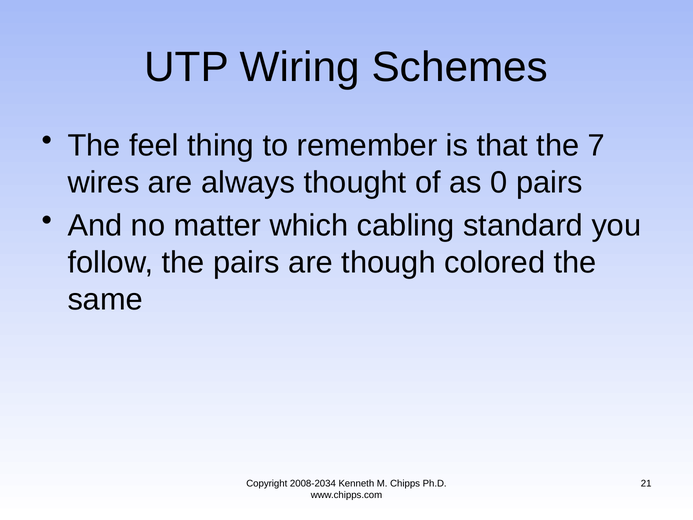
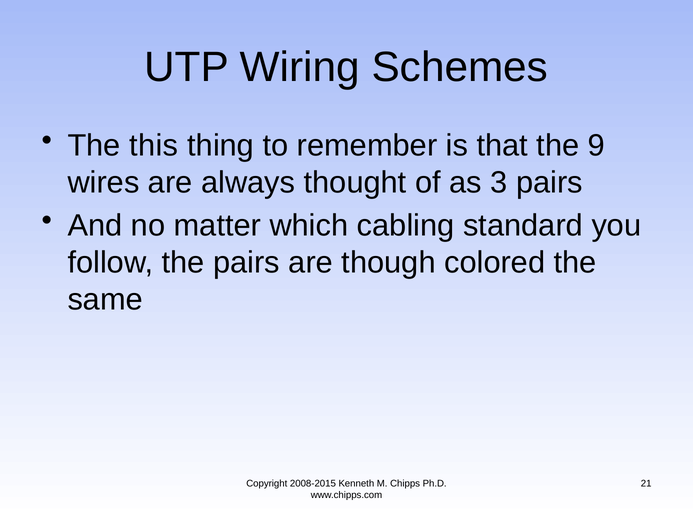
feel: feel -> this (154, 145)
7: 7 -> 9 (596, 145)
0: 0 -> 3 (499, 182)
2008-2034: 2008-2034 -> 2008-2015 (313, 483)
